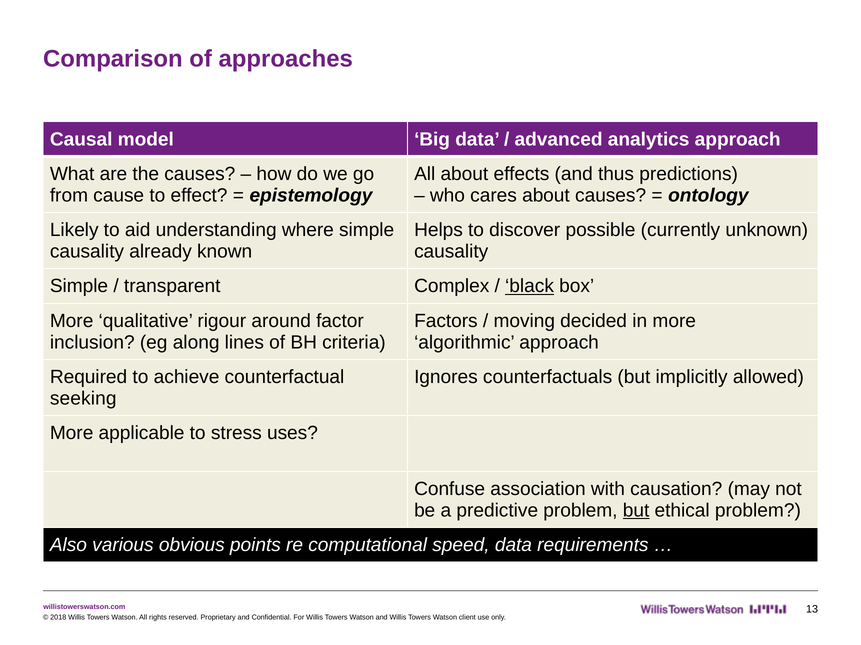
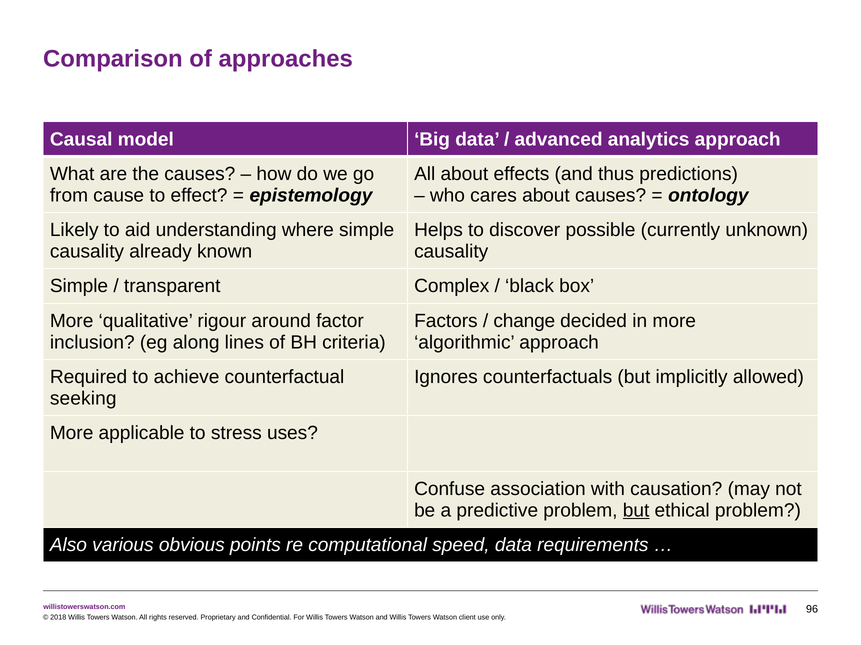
black underline: present -> none (530, 286)
moving: moving -> change (524, 321)
13: 13 -> 96 (812, 610)
